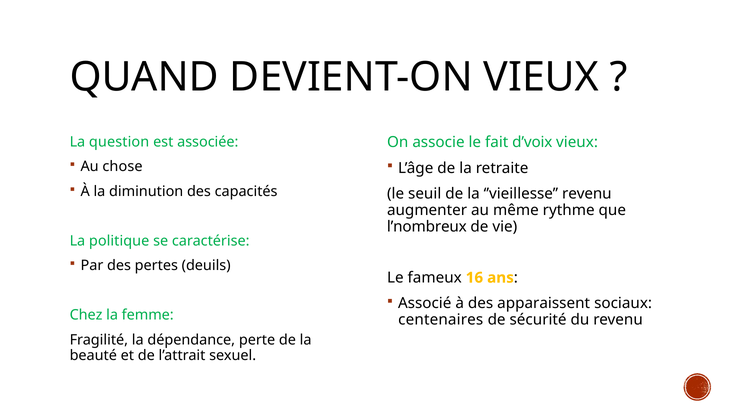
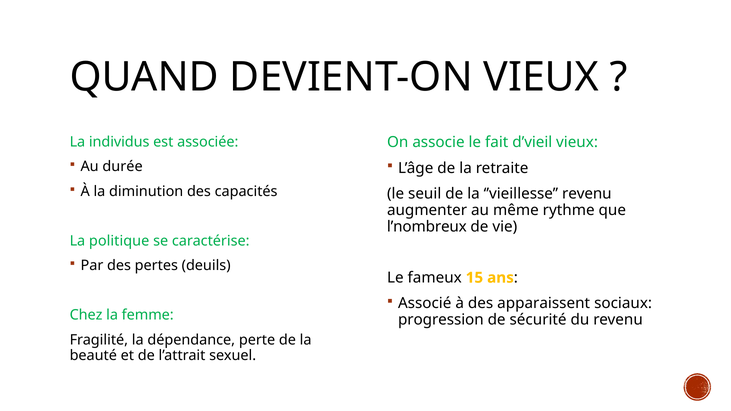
question: question -> individus (119, 142)
d’voix: d’voix -> d’vieil (532, 142)
chose: chose -> durée (123, 167)
16: 16 -> 15 (474, 278)
centenaires: centenaires -> progression (441, 320)
